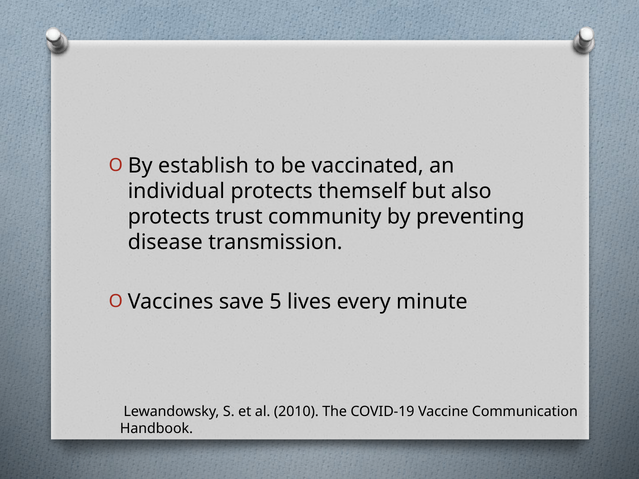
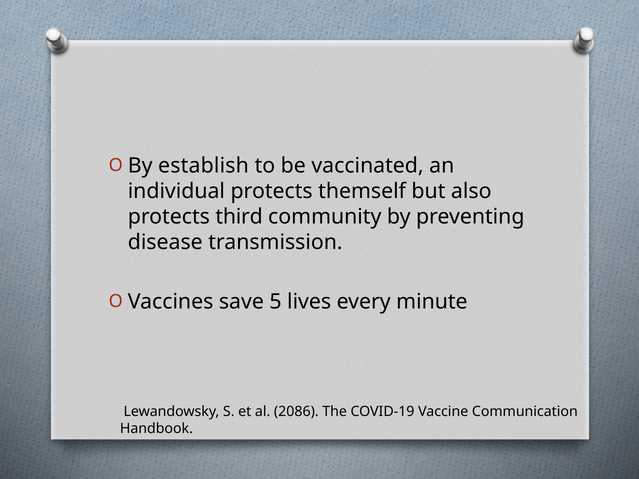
trust: trust -> third (239, 217)
2010: 2010 -> 2086 (296, 412)
